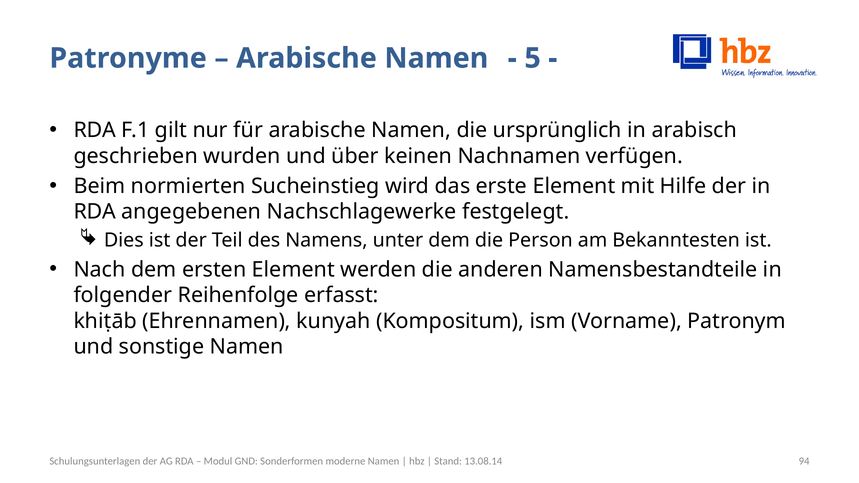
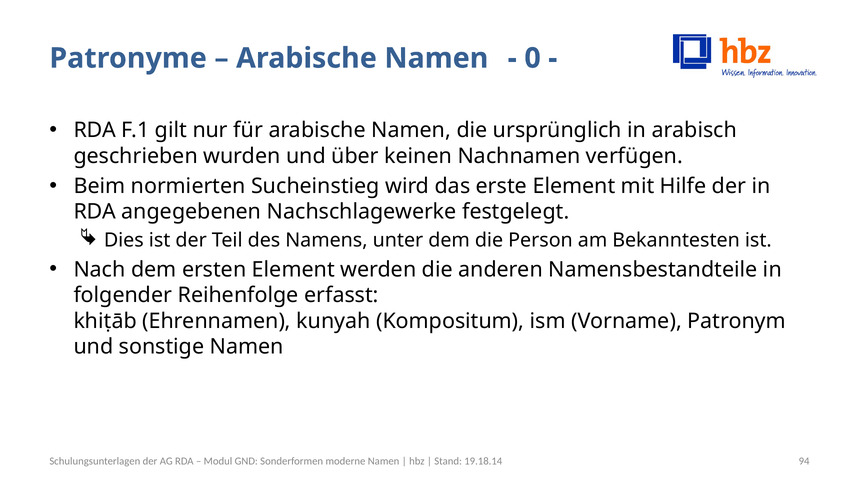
5: 5 -> 0 (533, 58)
13.08.14: 13.08.14 -> 19.18.14 (483, 461)
